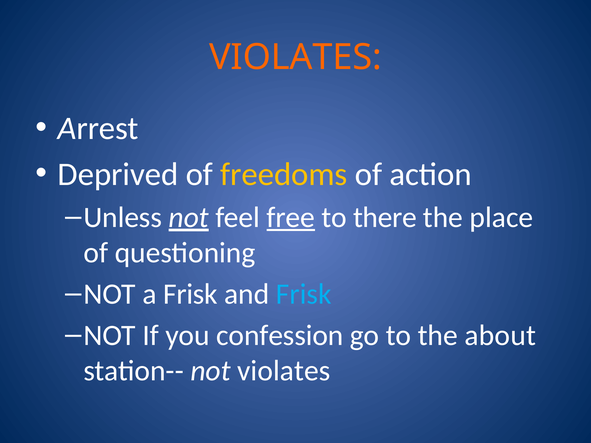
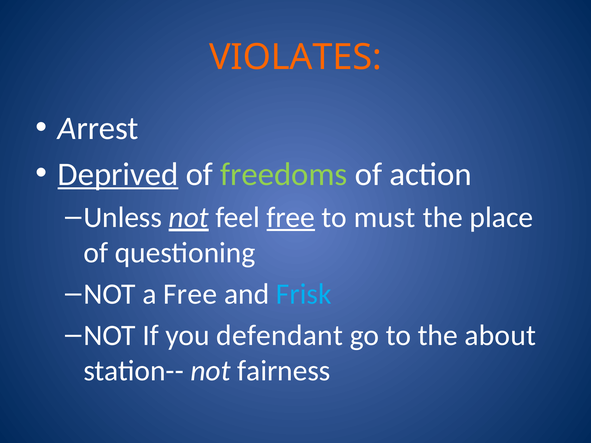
Deprived underline: none -> present (118, 174)
freedoms colour: yellow -> light green (284, 174)
there: there -> must (385, 217)
a Frisk: Frisk -> Free (190, 294)
confession: confession -> defendant (280, 336)
not violates: violates -> fairness (284, 371)
